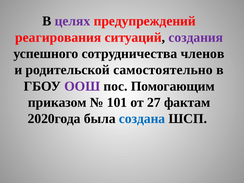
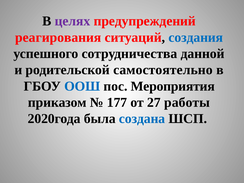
создания colour: purple -> blue (196, 37)
членов: членов -> данной (203, 54)
ООШ colour: purple -> blue (82, 86)
Помогающим: Помогающим -> Мероприятия (173, 86)
101: 101 -> 177 (117, 102)
фактам: фактам -> работы (187, 102)
